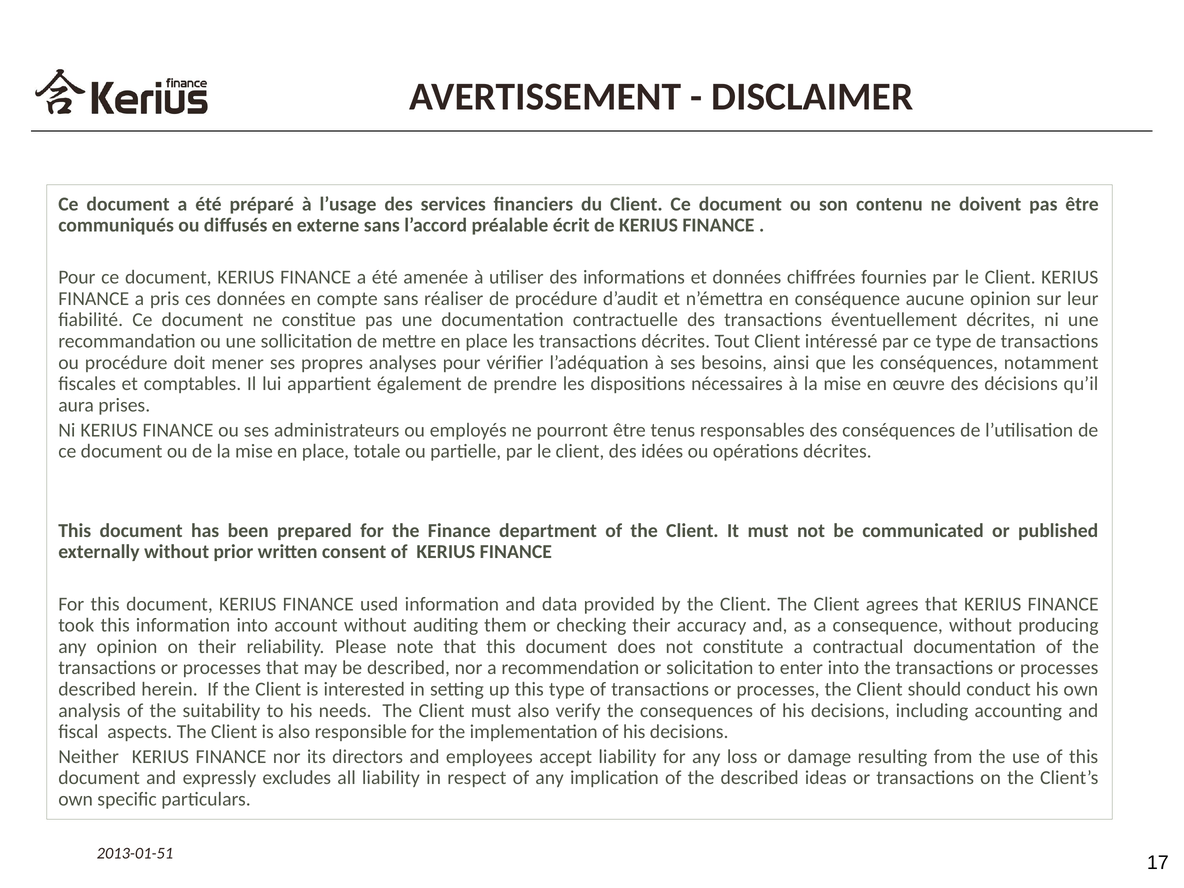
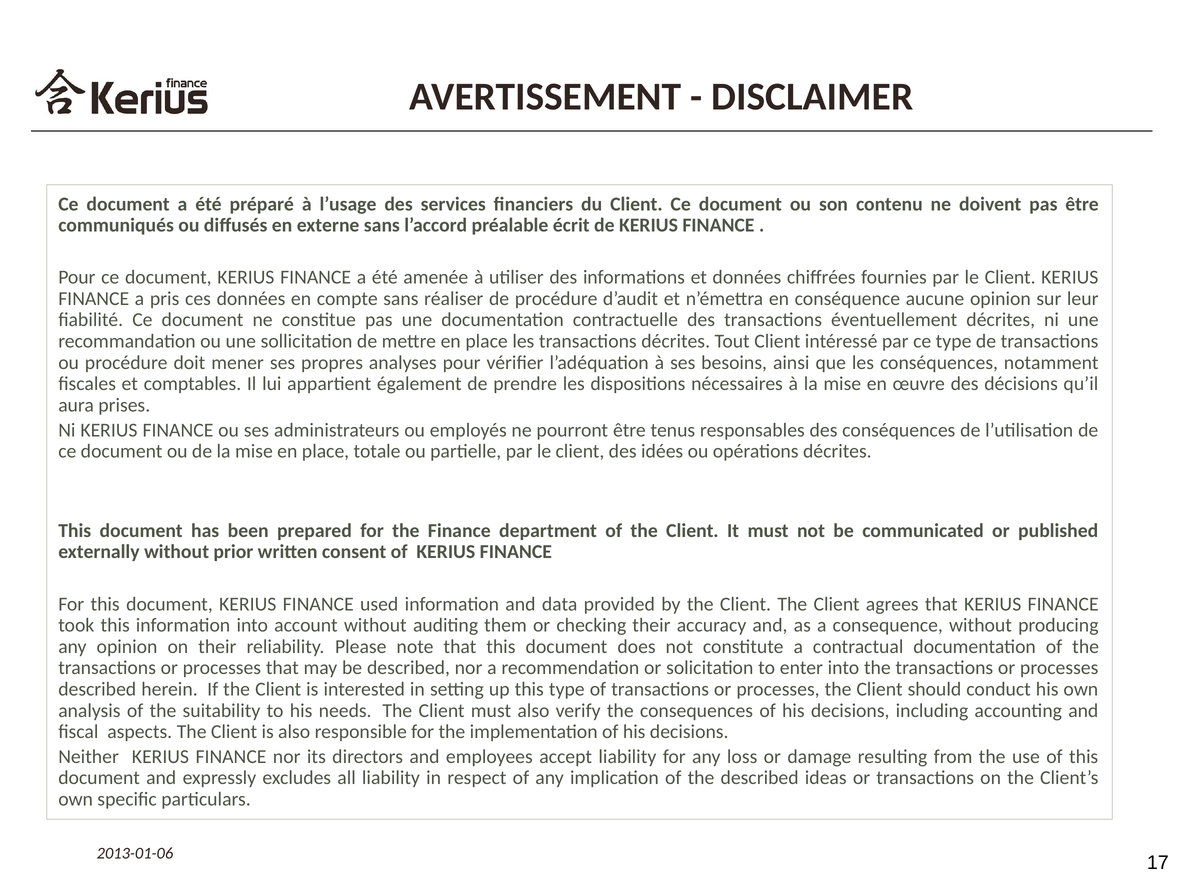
2013-01-51: 2013-01-51 -> 2013-01-06 (135, 853)
